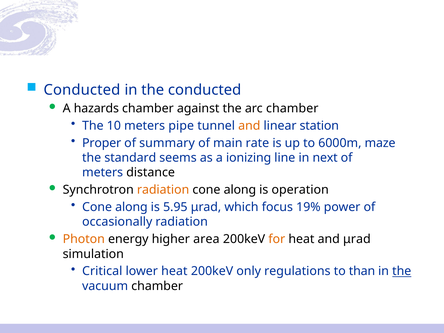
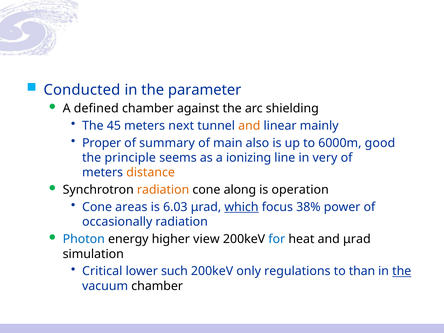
the conducted: conducted -> parameter (205, 90)
hazards: hazards -> defined (96, 108)
arc chamber: chamber -> shielding (292, 108)
10: 10 -> 45 (114, 126)
pipe: pipe -> next (181, 126)
station: station -> mainly (319, 126)
rate: rate -> also (257, 143)
maze: maze -> good (380, 143)
standard: standard -> principle (130, 158)
next: next -> very (325, 158)
distance colour: black -> orange (151, 173)
along: along -> areas (131, 207)
5.95: 5.95 -> 6.03 (175, 207)
which underline: none -> present (241, 207)
19%: 19% -> 38% (308, 207)
Photon colour: orange -> blue (84, 239)
area: area -> view (206, 239)
for colour: orange -> blue (277, 239)
lower heat: heat -> such (174, 271)
